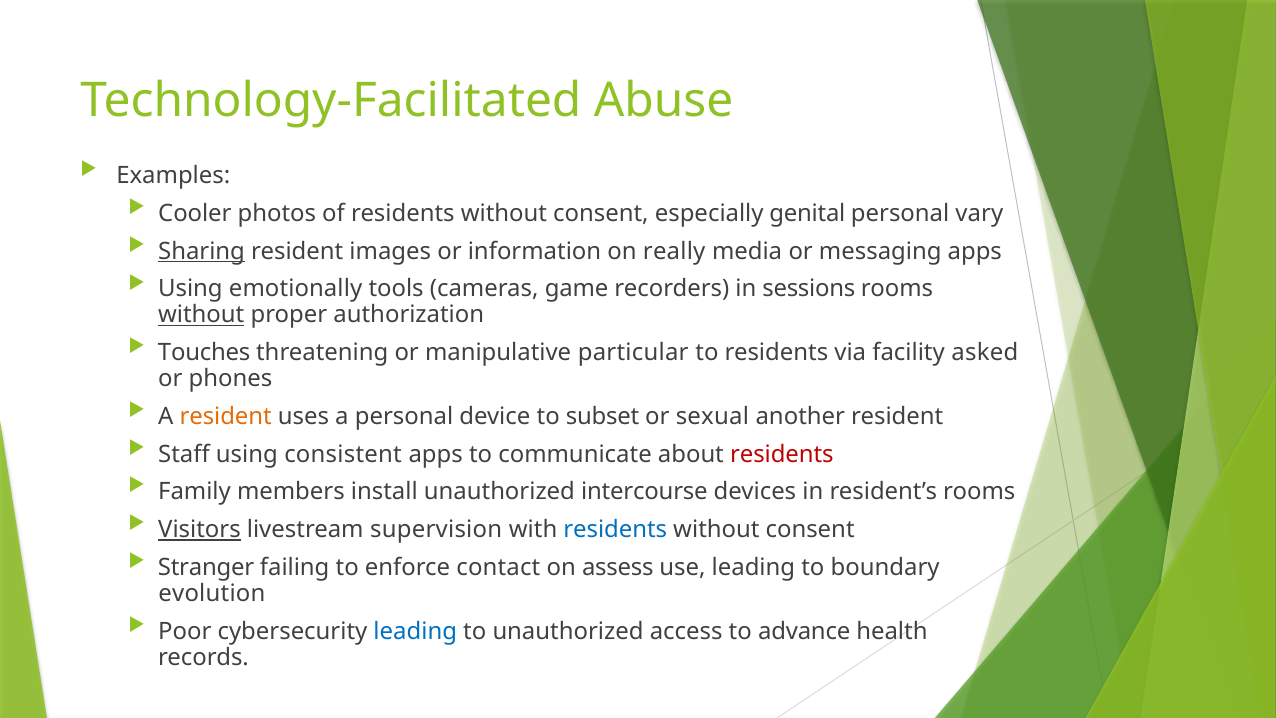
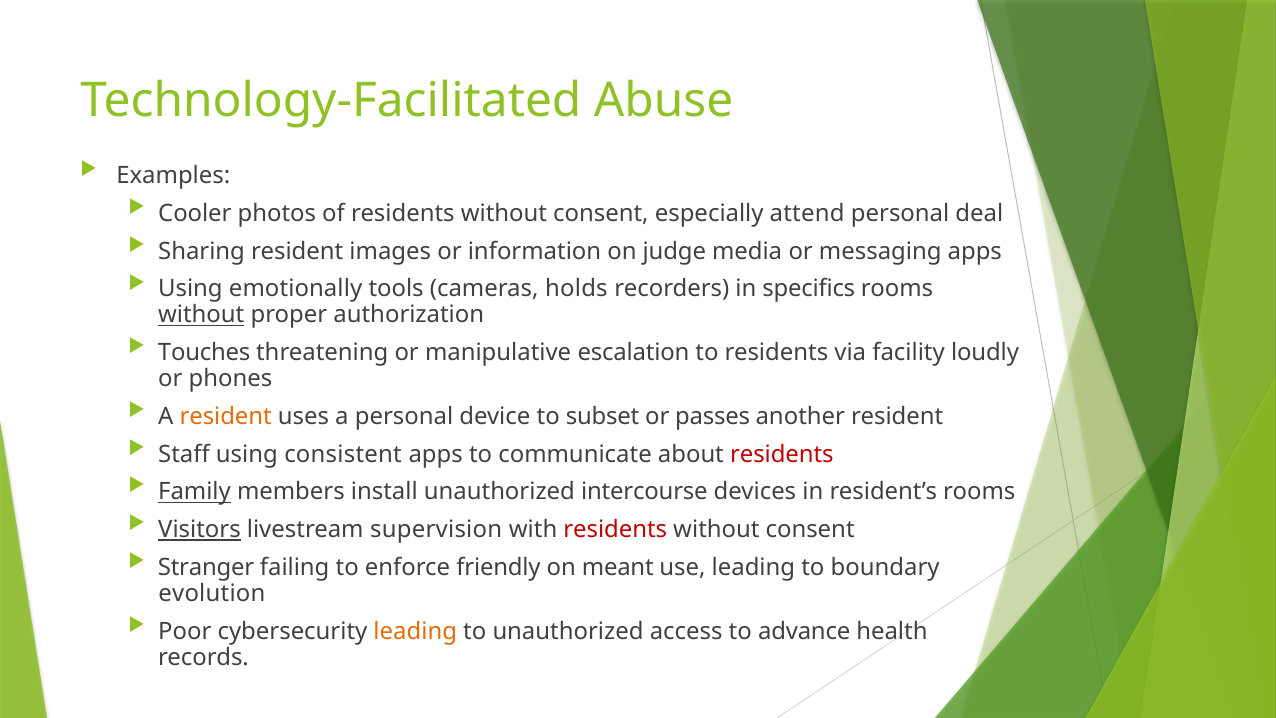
genital: genital -> attend (807, 213)
vary: vary -> deal (979, 213)
Sharing underline: present -> none (202, 251)
really: really -> judge (674, 251)
game: game -> holds (576, 289)
sessions: sessions -> specifics (809, 289)
particular: particular -> escalation (633, 353)
asked: asked -> loudly (985, 353)
sexual: sexual -> passes (713, 416)
Family underline: none -> present (195, 492)
residents colour: blue -> red (615, 530)
contact: contact -> friendly (499, 567)
assess: assess -> meant (618, 567)
leading colour: blue -> orange (415, 631)
